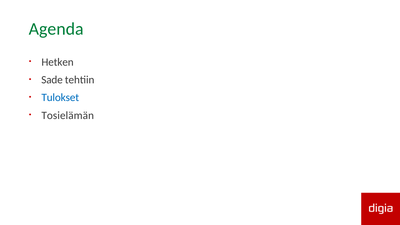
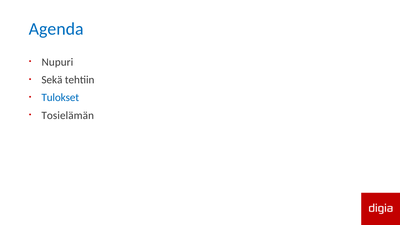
Agenda colour: green -> blue (56, 29)
Hetken: Hetken -> Nupuri (57, 62)
Sade: Sade -> Sekä (52, 80)
